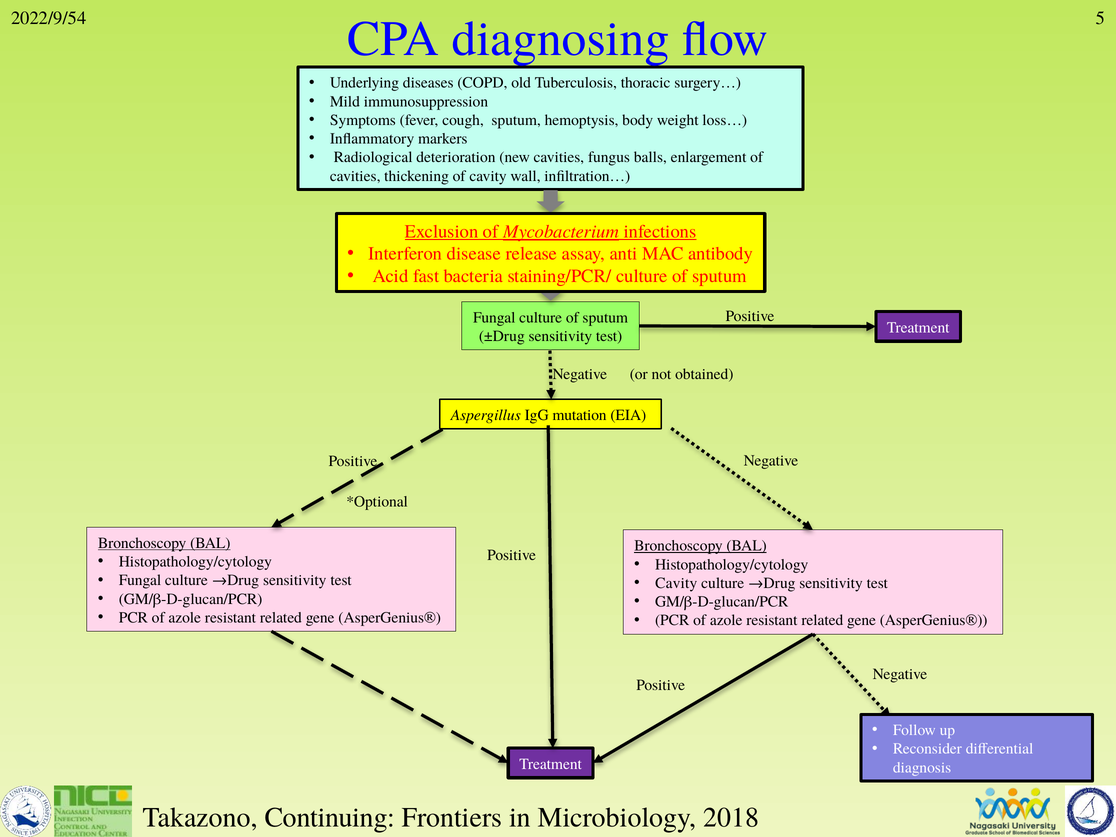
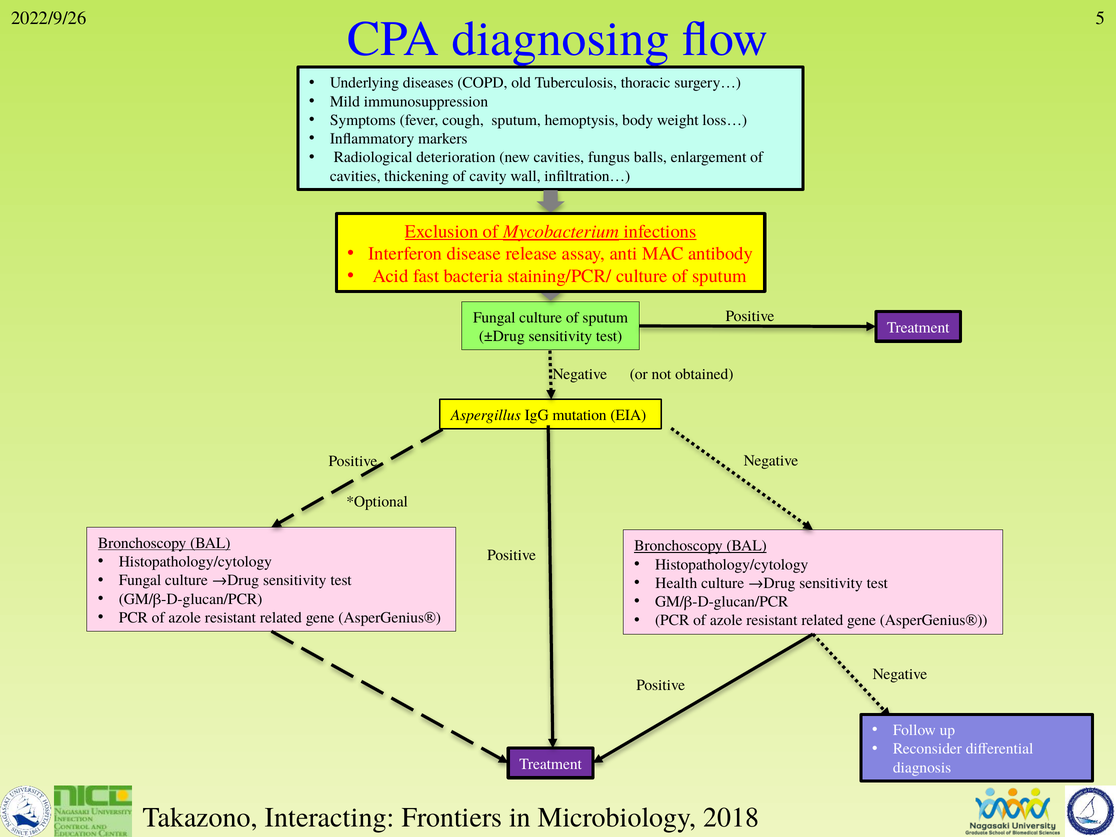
2022/9/54: 2022/9/54 -> 2022/9/26 (49, 18)
Cavity: Cavity -> Health (676, 583)
Continuing: Continuing -> Interacting (330, 818)
